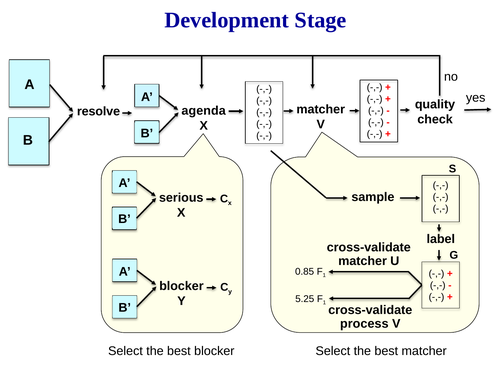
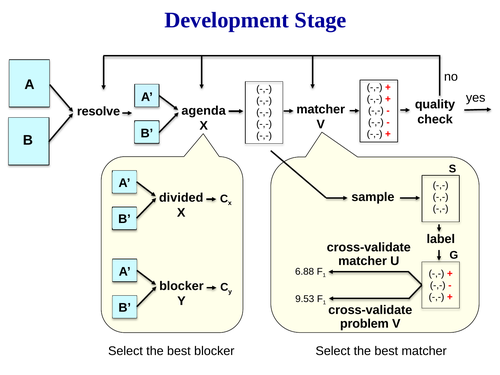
serious: serious -> divided (181, 198)
0.85: 0.85 -> 6.88 (305, 272)
5.25: 5.25 -> 9.53 (305, 299)
process: process -> problem (364, 324)
